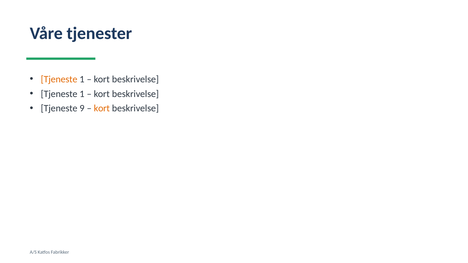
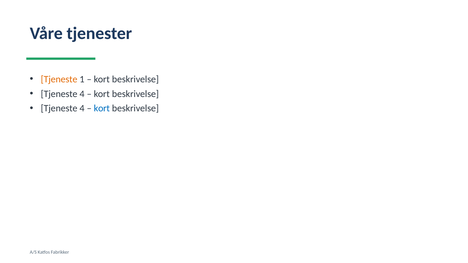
1: 1 -> 4 (82, 94)
9: 9 -> 4 (82, 109)
kort colour: orange -> blue (102, 109)
